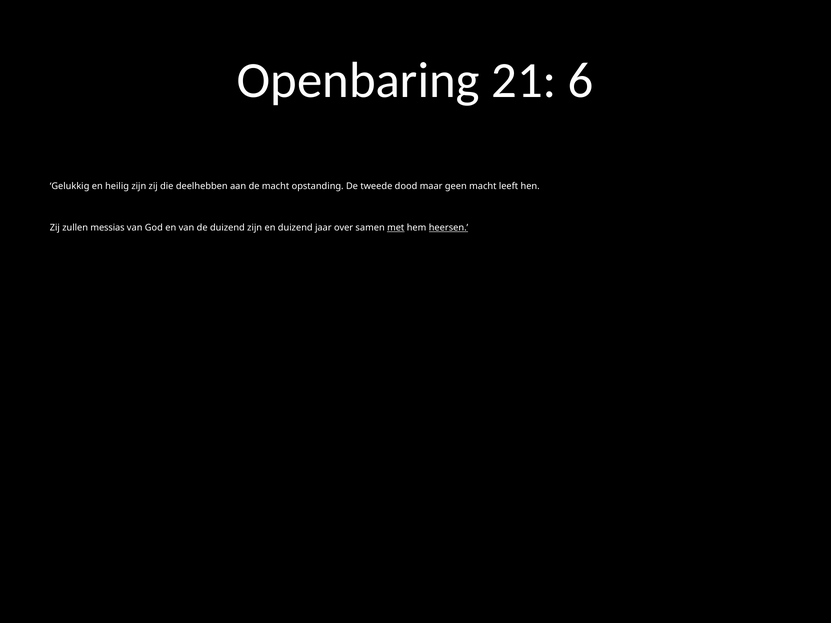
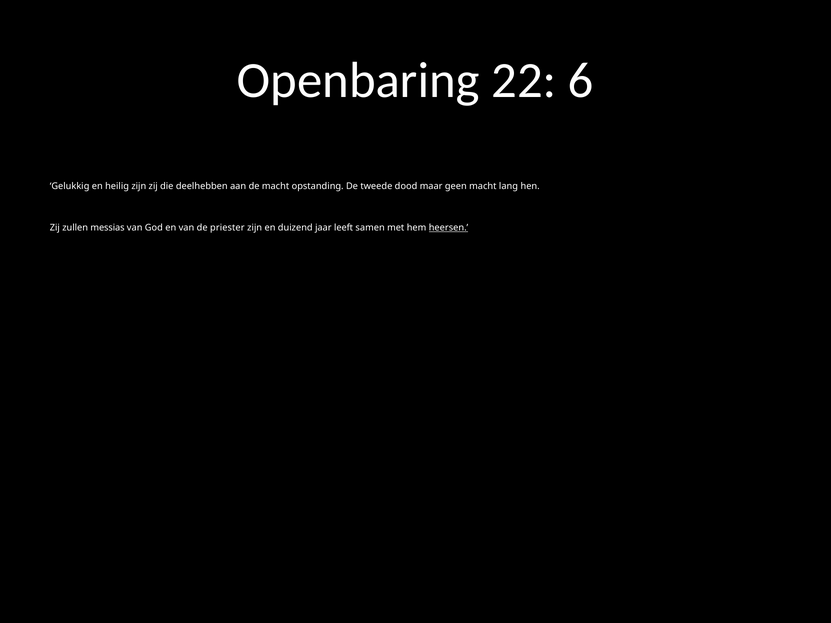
21: 21 -> 22 (524, 80)
leeft: leeft -> lang (509, 186)
de duizend: duizend -> priester (227, 228)
over: over -> leeft (344, 228)
met underline: present -> none (396, 228)
